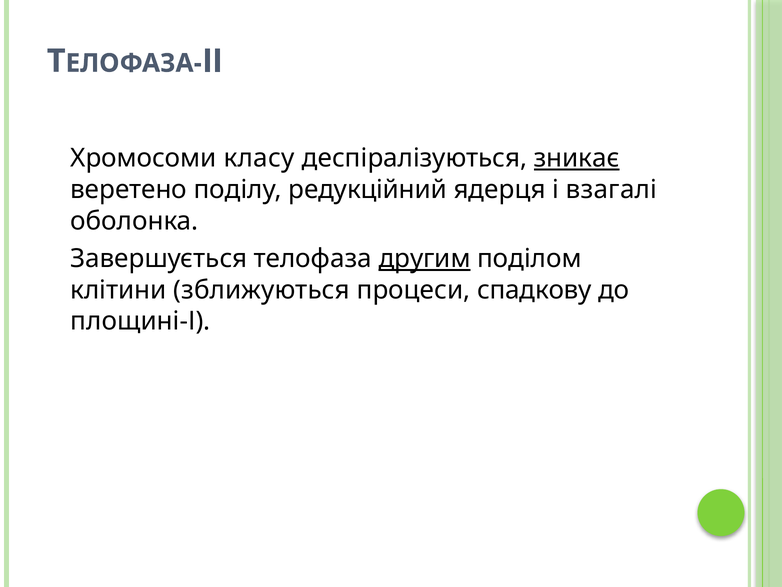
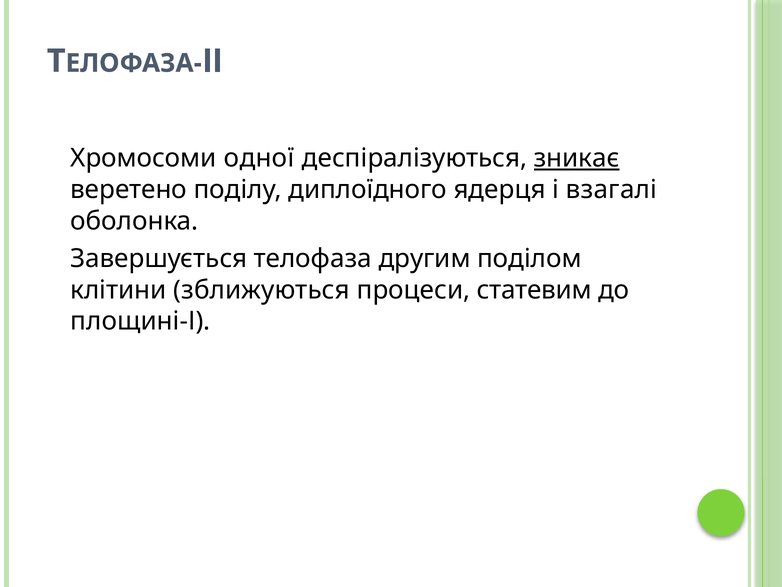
класу: класу -> одної (259, 158)
редукційний: редукційний -> диплоїдного (368, 189)
другим underline: present -> none (425, 259)
спадкову: спадкову -> статевим (534, 290)
